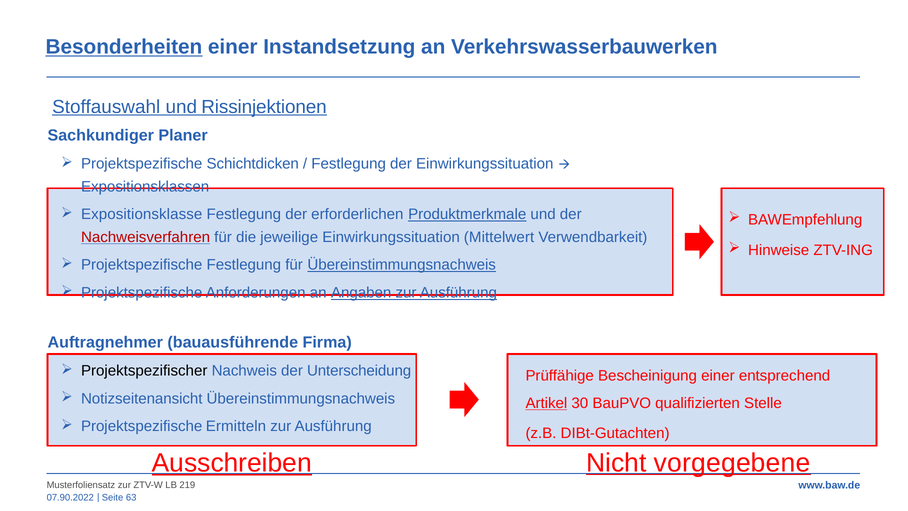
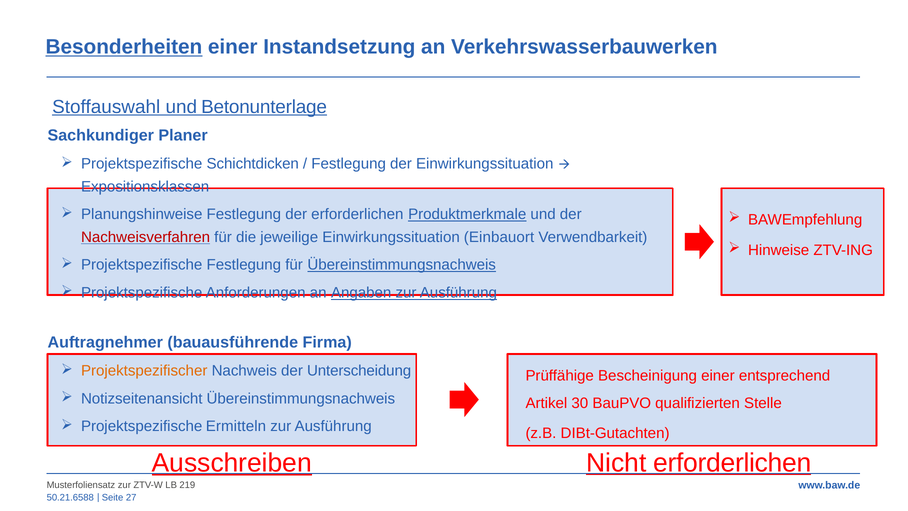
Rissinjektionen: Rissinjektionen -> Betonunterlage (264, 107)
Expositionsklasse: Expositionsklasse -> Planungshinweise (142, 214)
Mittelwert: Mittelwert -> Einbauort (499, 237)
Projektspezifischer colour: black -> orange (144, 371)
Artikel underline: present -> none (546, 403)
Nicht vorgegebene: vorgegebene -> erforderlichen (732, 463)
07.90.2022: 07.90.2022 -> 50.21.6588 (70, 498)
63: 63 -> 27 (131, 498)
